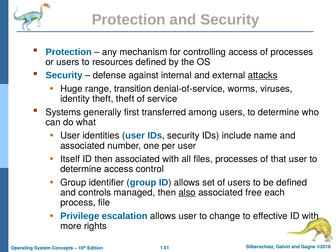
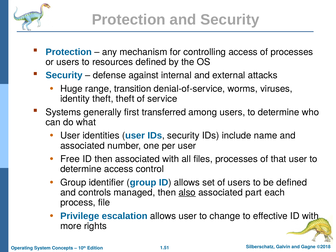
attacks underline: present -> none (263, 75)
Itself: Itself -> Free (70, 159)
free: free -> part (254, 193)
